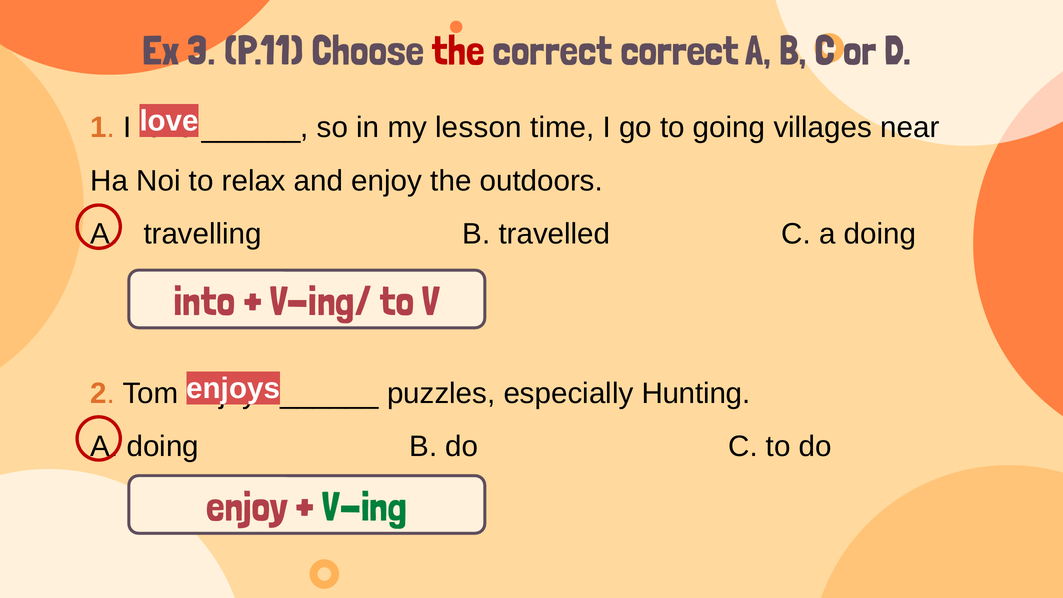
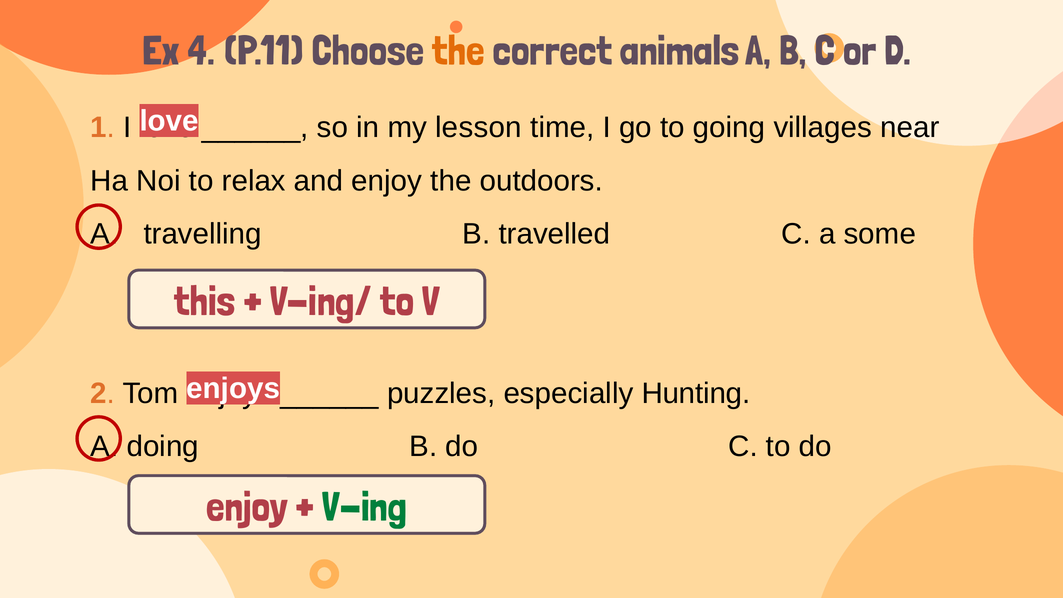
3: 3 -> 4 (201, 51)
the colour: red -> orange (458, 51)
correct correct: correct -> animals (680, 51)
C a doing: doing -> some (880, 234)
into: into -> this (204, 302)
